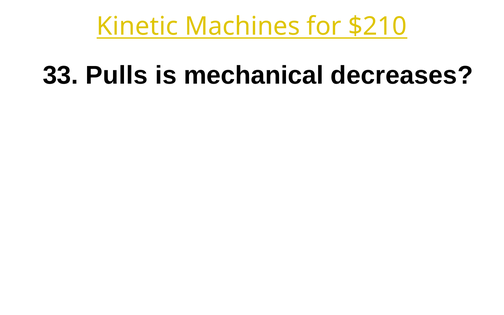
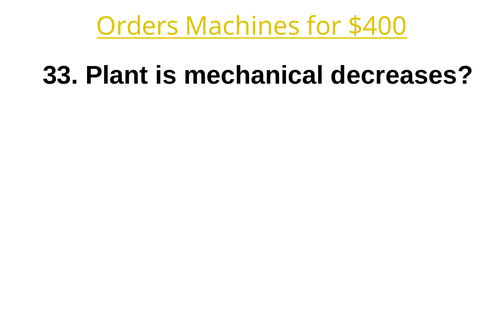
Kinetic: Kinetic -> Orders (138, 26)
$210: $210 -> $400 (378, 26)
Pulls: Pulls -> Plant (117, 75)
